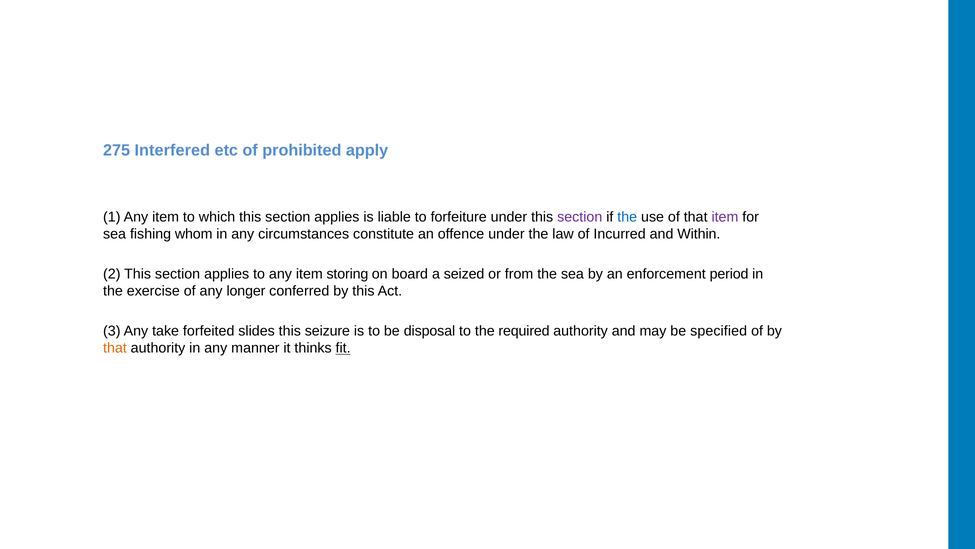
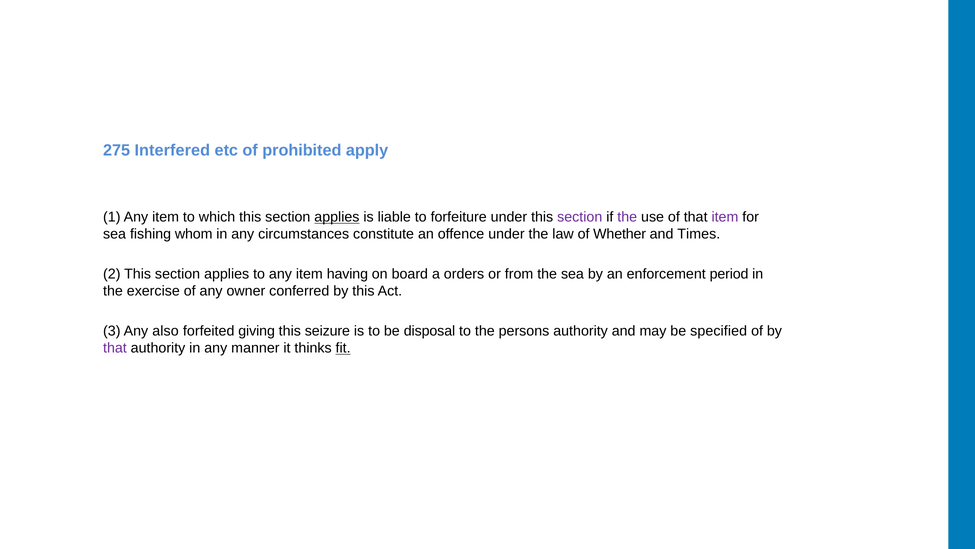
applies underline: none -> present (337, 217)
the colour: blue -> purple (627, 217)
Incurred: Incurred -> Whether (620, 234)
Within: Within -> Times (699, 234)
storing: storing -> having (347, 274)
seized: seized -> orders (464, 274)
longer: longer -> owner (246, 291)
take: take -> also (166, 331)
slides: slides -> giving (257, 331)
required: required -> persons (524, 331)
that colour: orange -> purple (115, 348)
